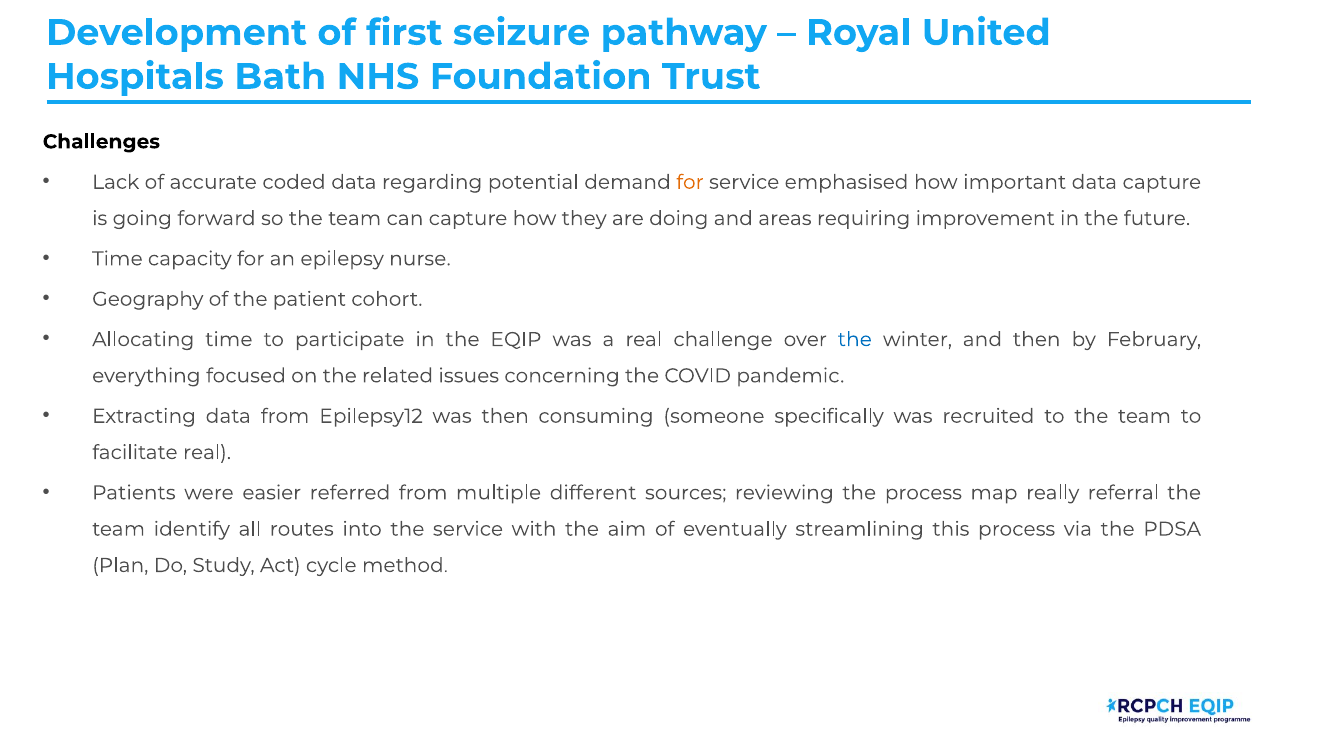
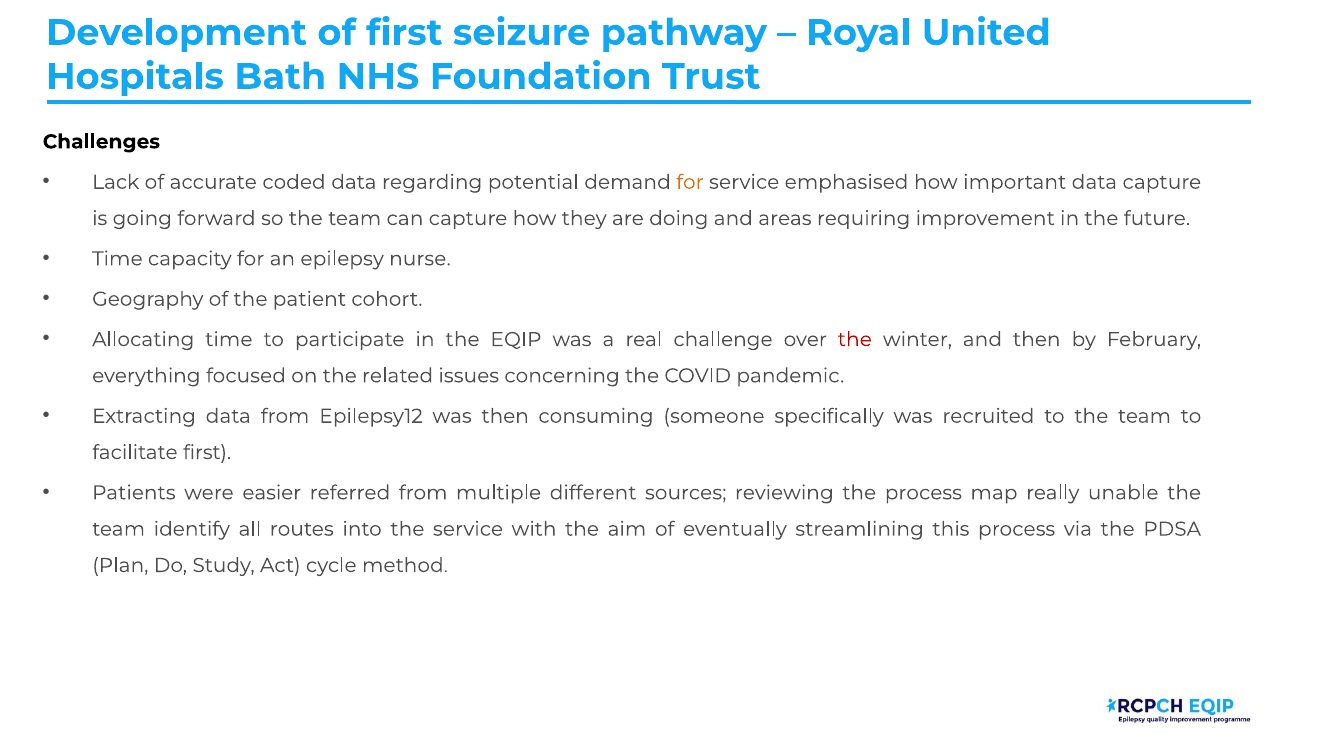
the colour: blue -> red (855, 339)
facilitate real: real -> first (207, 452)
referral: referral -> unable (1123, 492)
